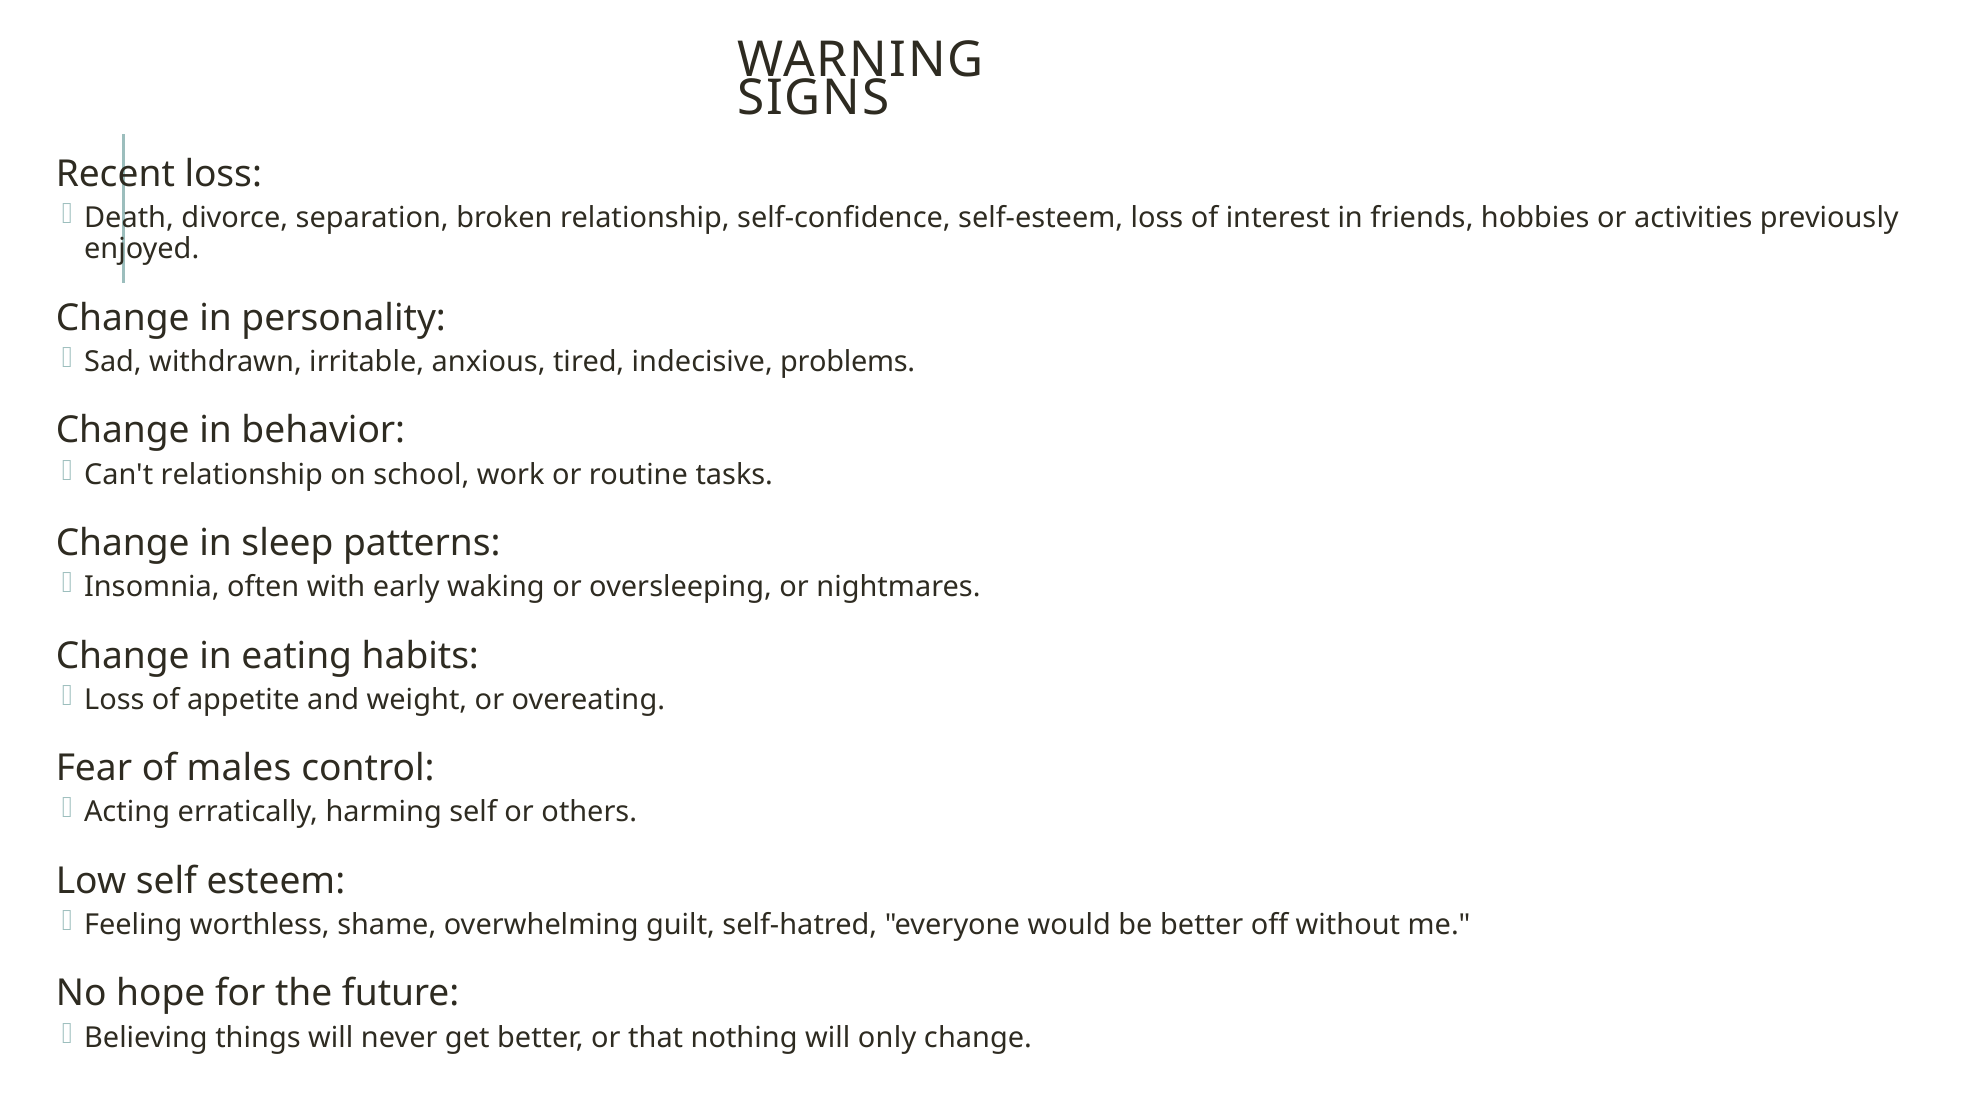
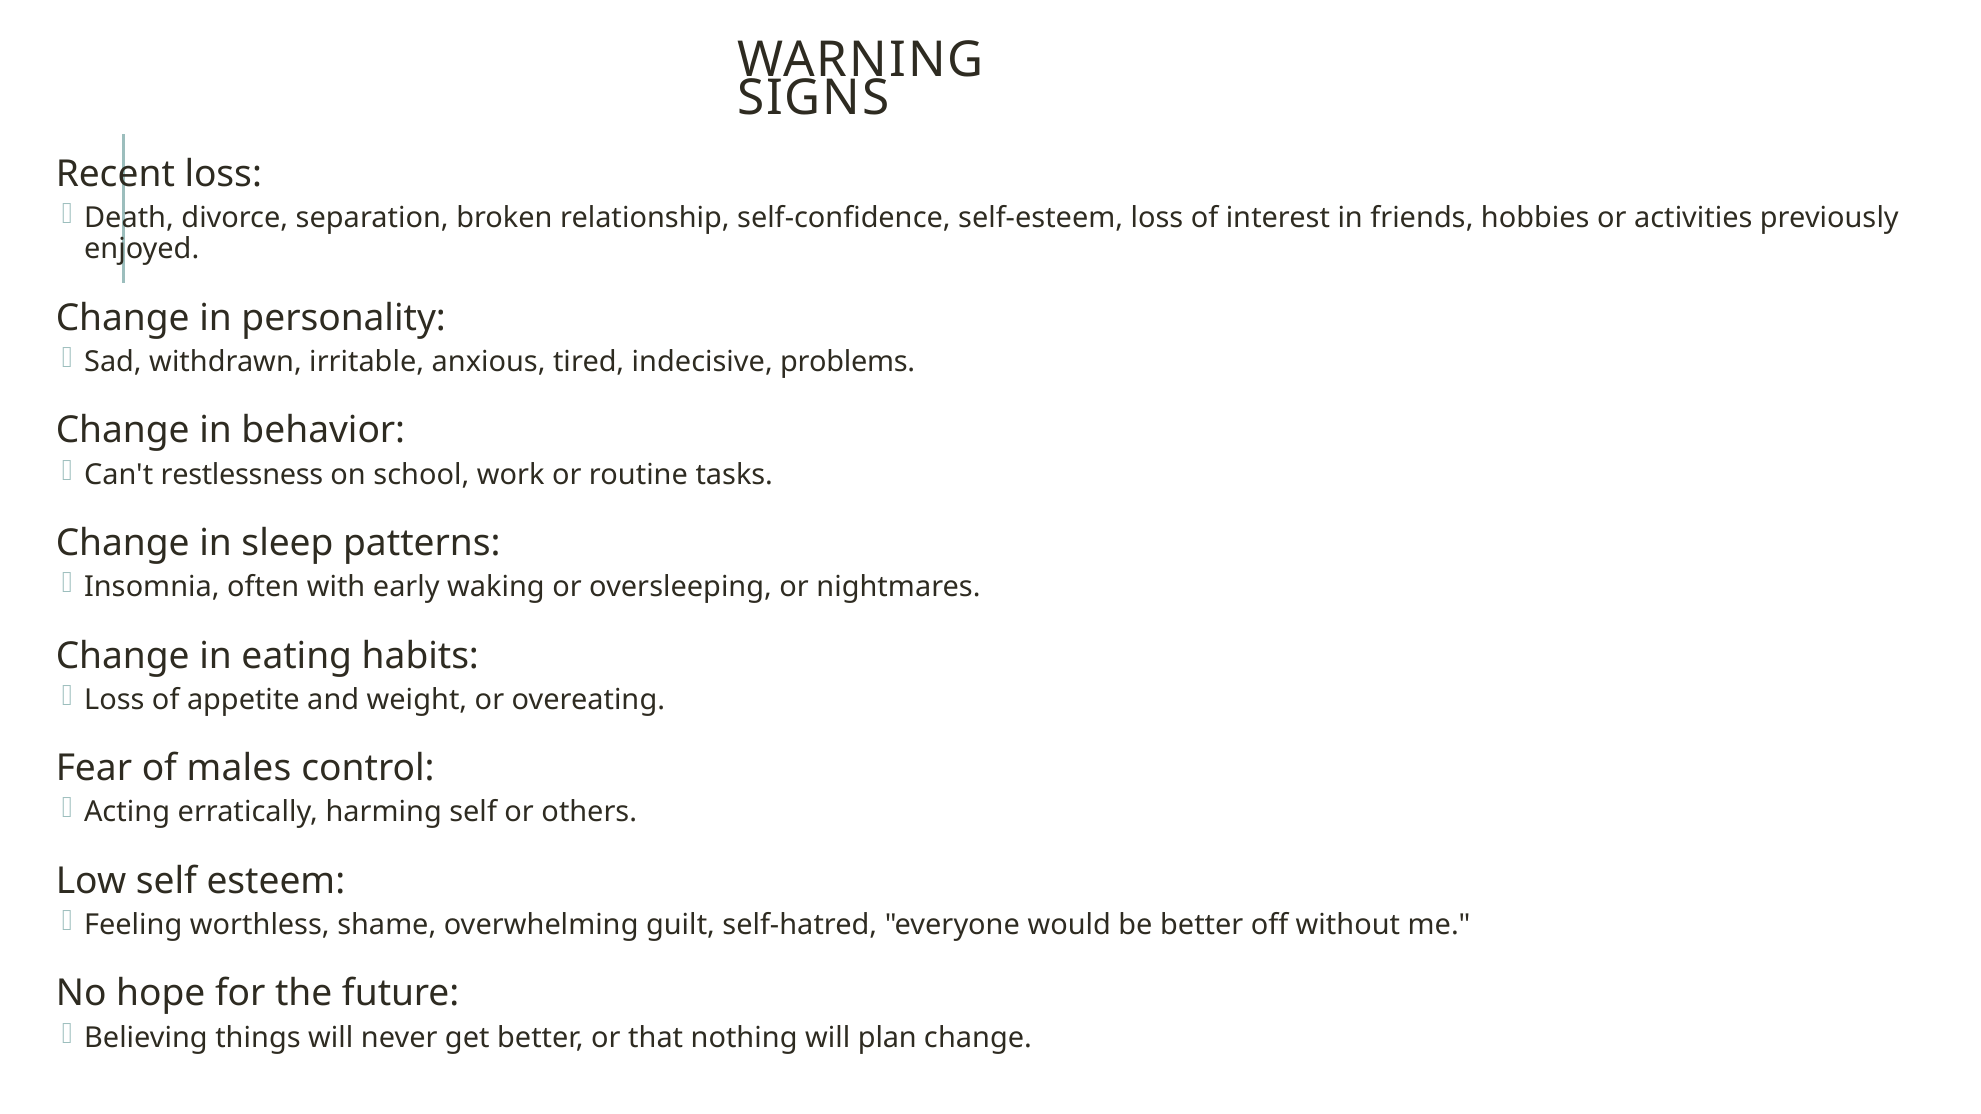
Can't relationship: relationship -> restlessness (242, 475)
only: only -> plan (887, 1038)
